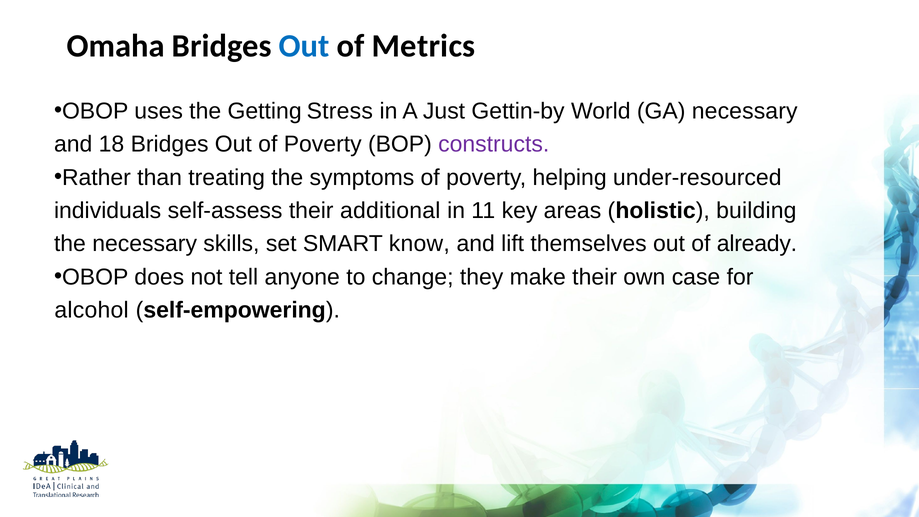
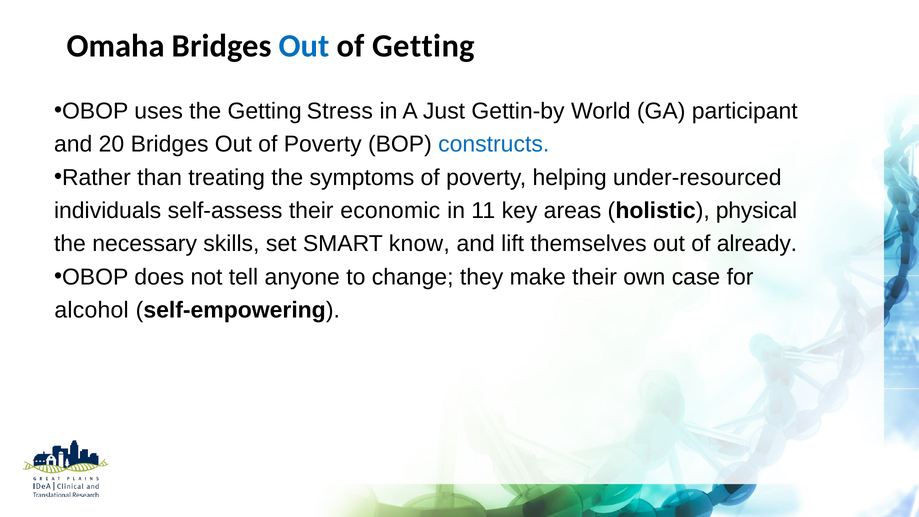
of Metrics: Metrics -> Getting (424, 46)
GA necessary: necessary -> participant (745, 111)
18: 18 -> 20 (111, 144)
constructs colour: purple -> blue (494, 144)
additional: additional -> economic (390, 211)
building: building -> physical (757, 211)
